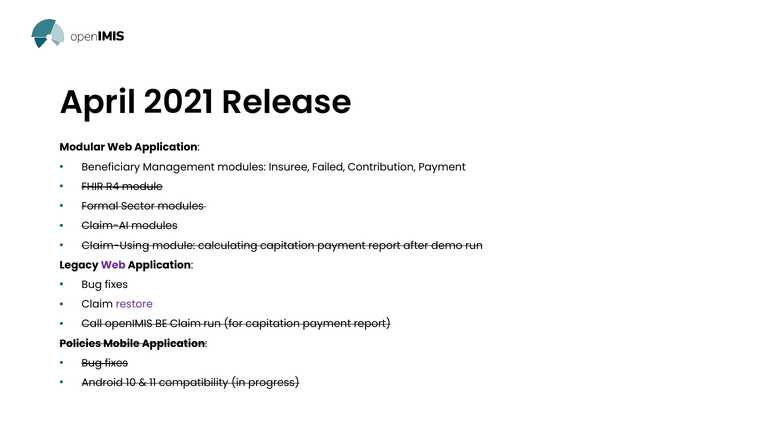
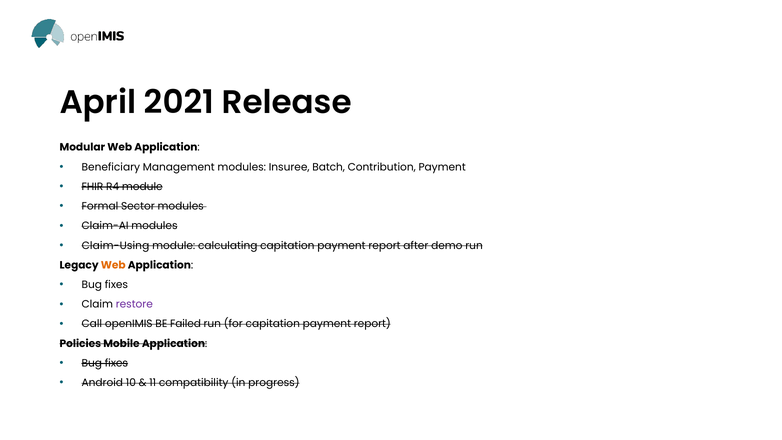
Failed: Failed -> Batch (329, 167)
Web colour: purple -> orange (113, 265)
BE Claim: Claim -> Failed (185, 324)
